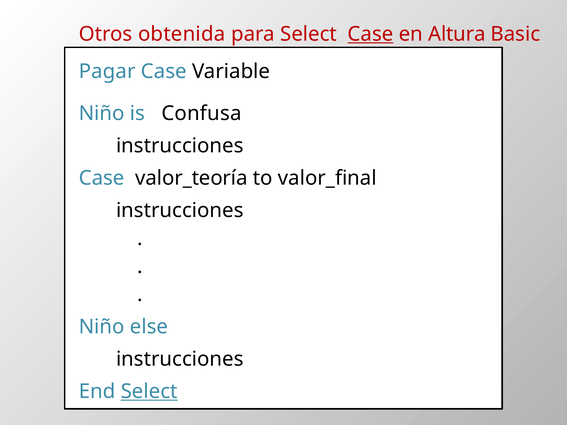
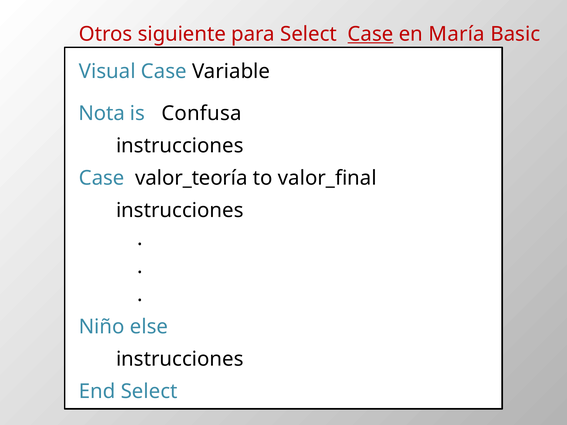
obtenida: obtenida -> siguiente (182, 34)
Altura: Altura -> María (457, 34)
Pagar: Pagar -> Visual (107, 72)
Niño: Niño -> Nota (102, 113)
Select underline: present -> none (149, 392)
